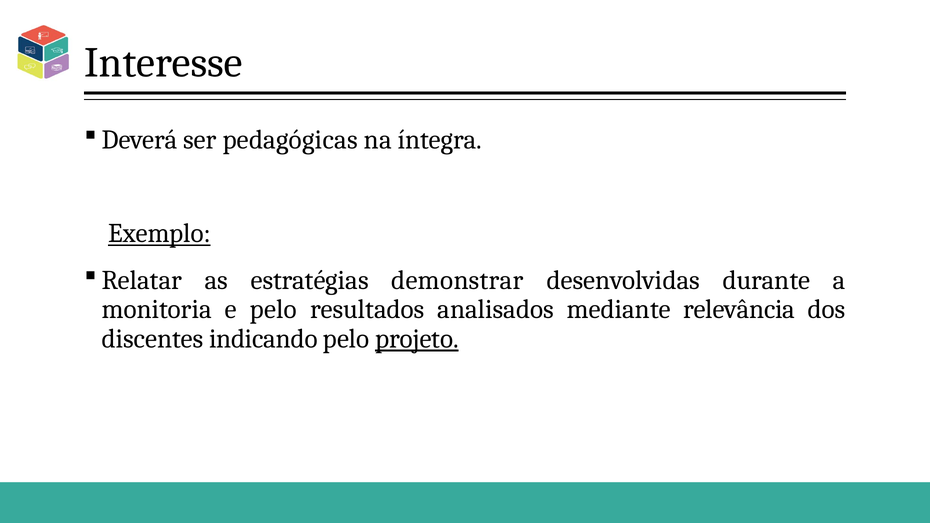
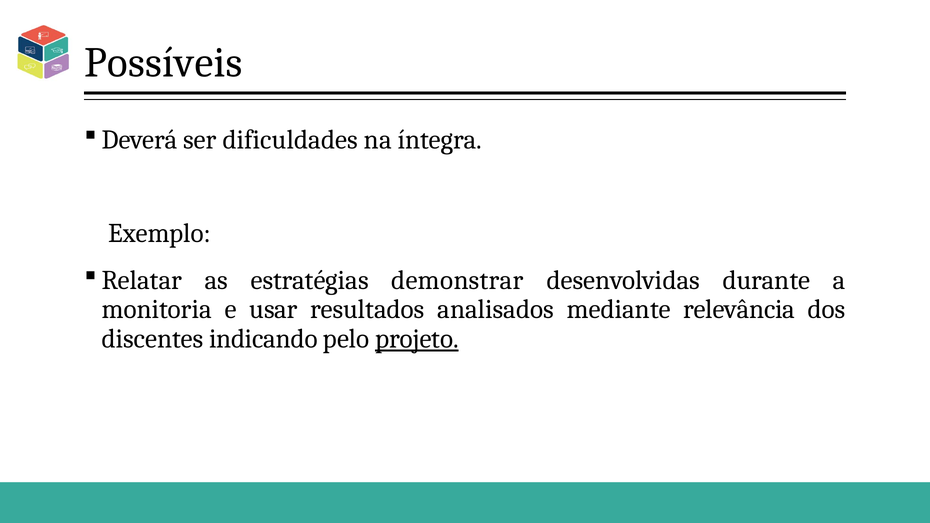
Interesse: Interesse -> Possíveis (163, 63)
pedagógicas: pedagógicas -> dificuldades (290, 140)
Exemplo underline: present -> none (159, 234)
e pelo: pelo -> usar (274, 310)
